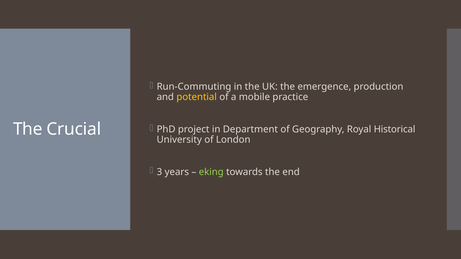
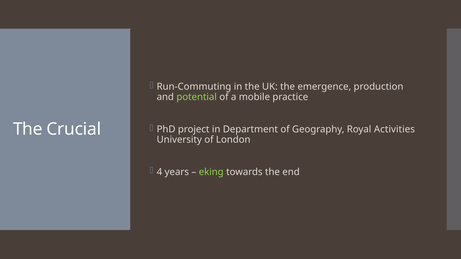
potential colour: yellow -> light green (197, 97)
Historical: Historical -> Activities (394, 129)
3: 3 -> 4 (159, 172)
